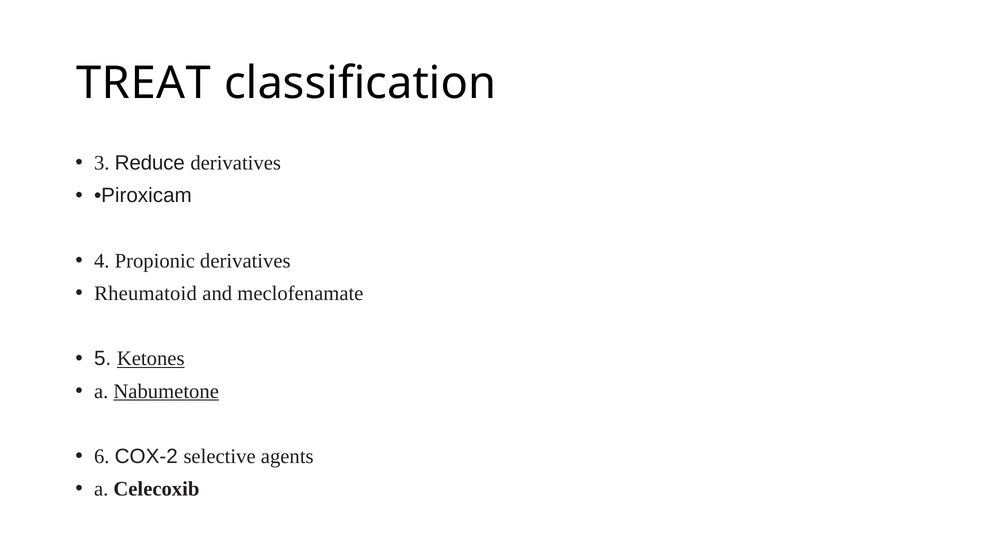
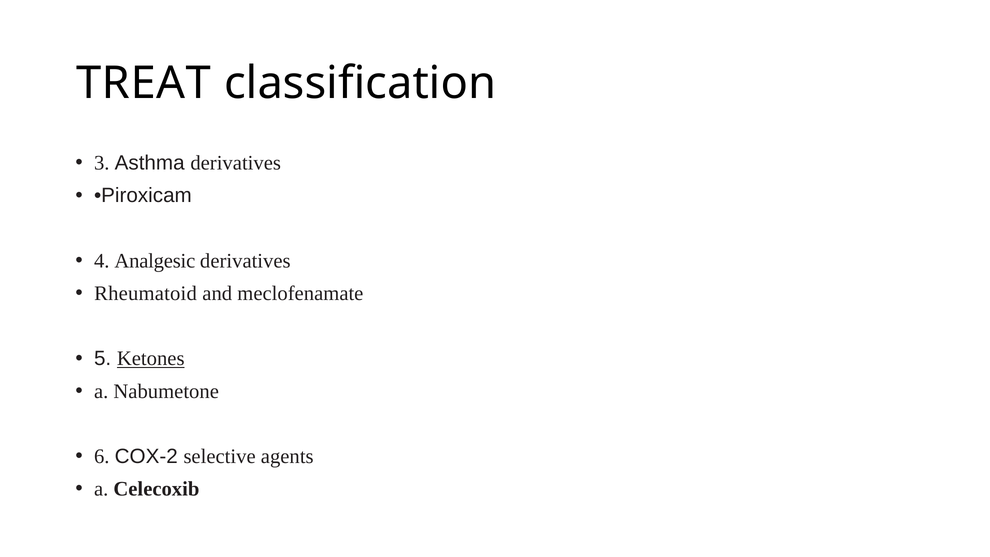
Reduce: Reduce -> Asthma (150, 163)
Propionic: Propionic -> Analgesic (155, 261)
Nabumetone underline: present -> none (166, 391)
